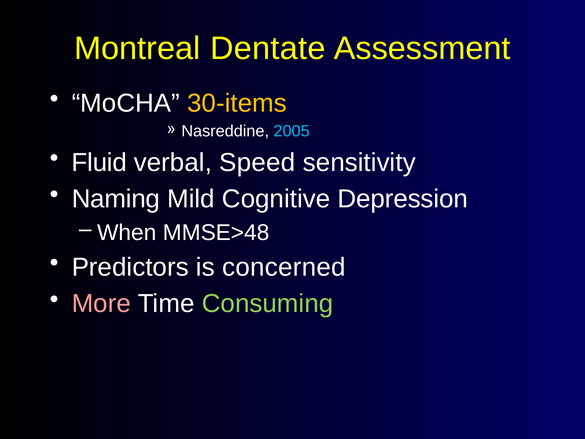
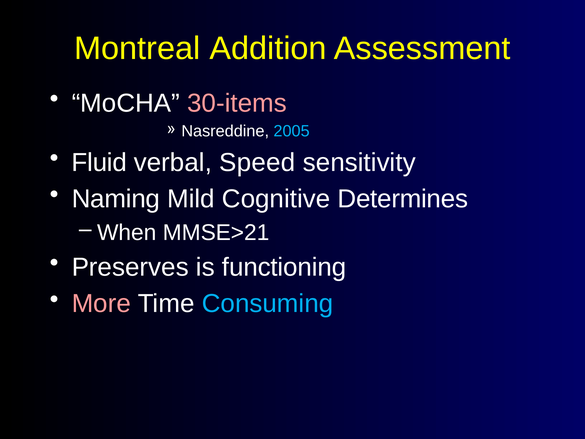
Dentate: Dentate -> Addition (268, 49)
30-items colour: yellow -> pink (237, 103)
Depression: Depression -> Determines (403, 199)
MMSE>48: MMSE>48 -> MMSE>21 (216, 232)
Predictors: Predictors -> Preserves (130, 267)
concerned: concerned -> functioning (284, 267)
Consuming colour: light green -> light blue (268, 303)
